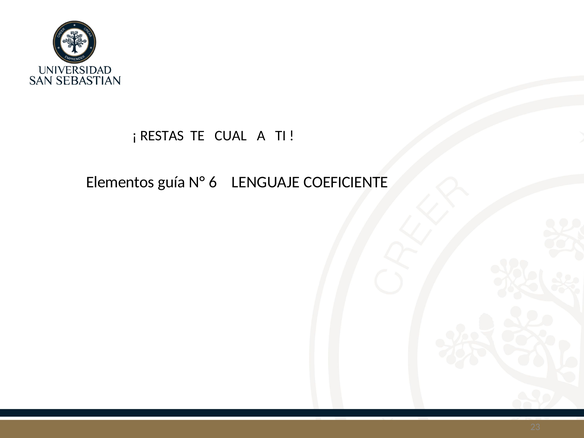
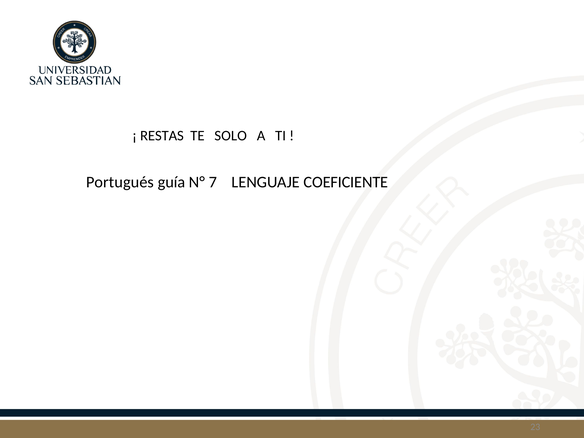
CUAL: CUAL -> SOLO (231, 136)
Elementos: Elementos -> Portugués (120, 182)
6: 6 -> 7 (213, 182)
